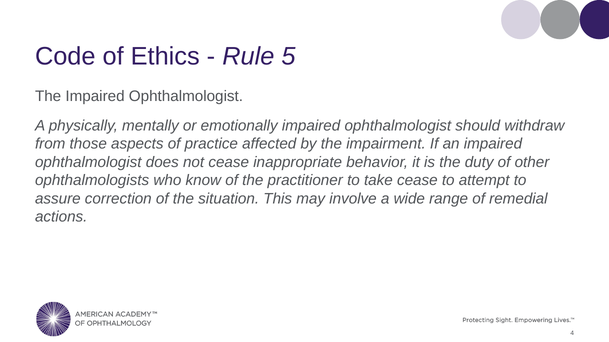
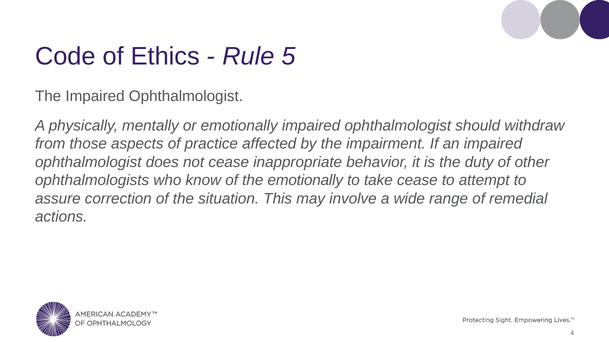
the practitioner: practitioner -> emotionally (305, 181)
